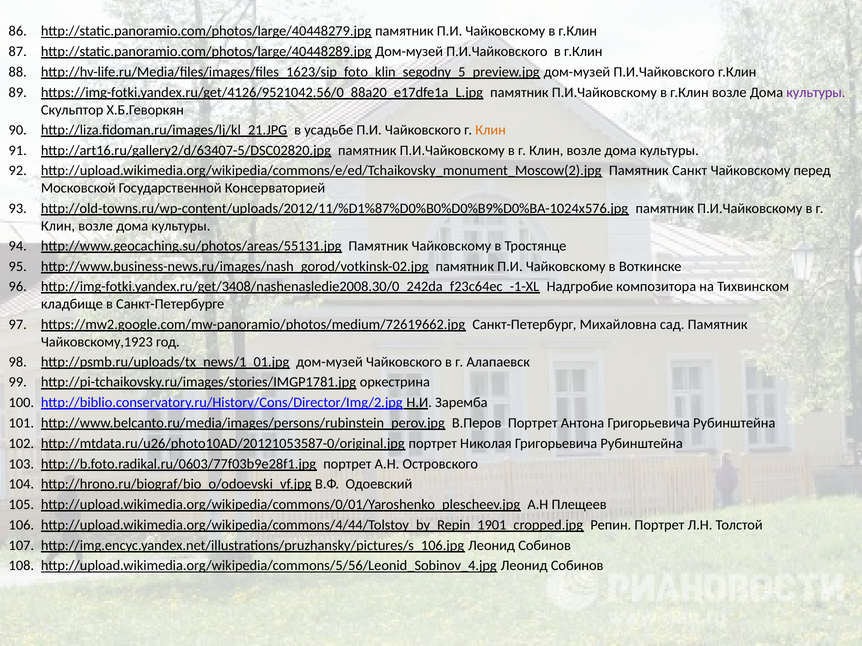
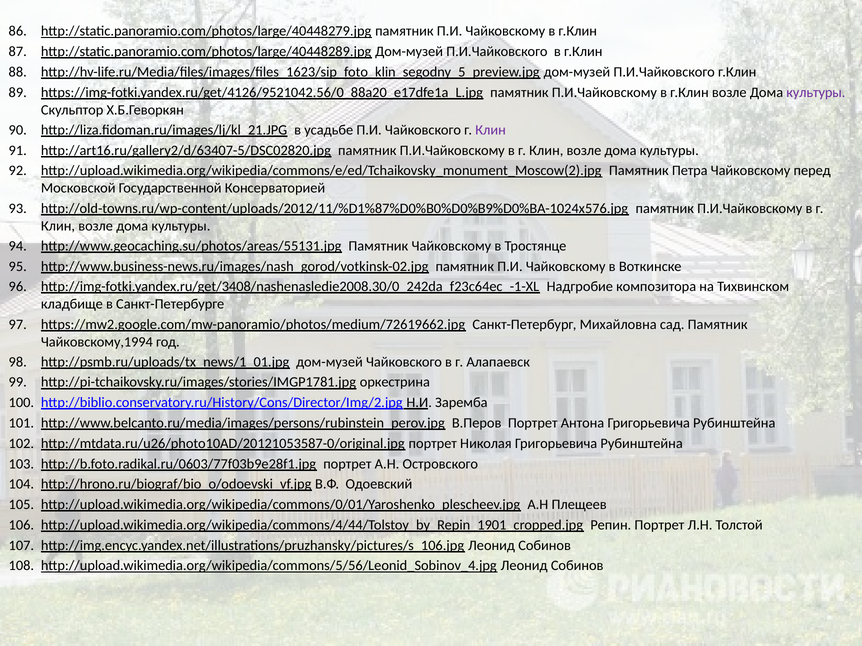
Клин colour: orange -> purple (491, 130)
Санкт: Санкт -> Петра (690, 171)
Чайковскому,1923: Чайковскому,1923 -> Чайковскому,1994 (97, 342)
